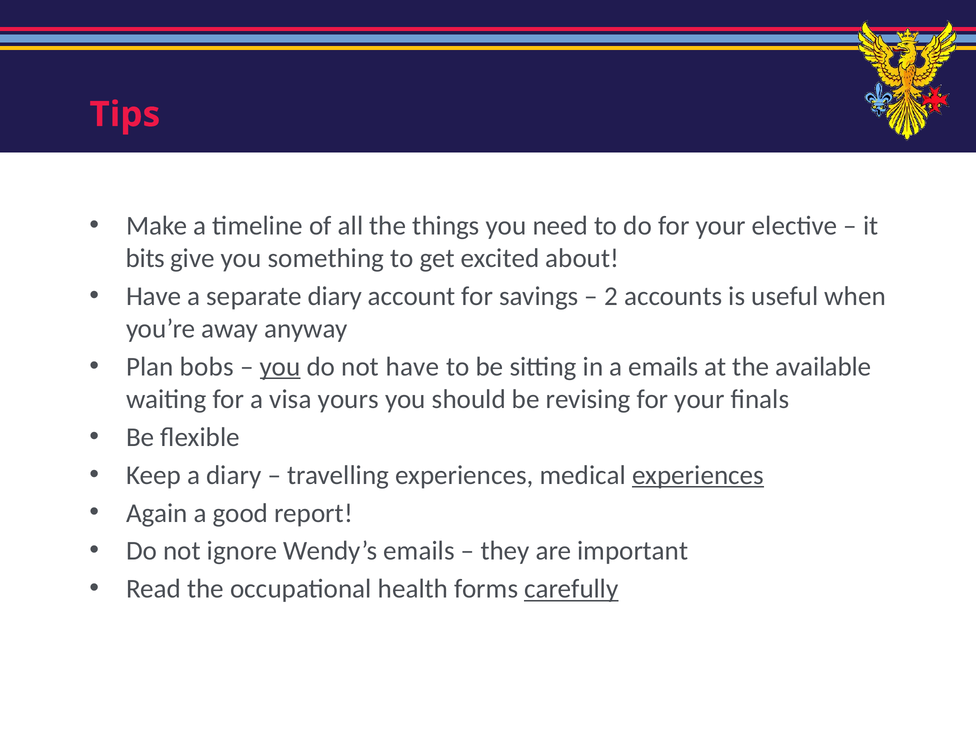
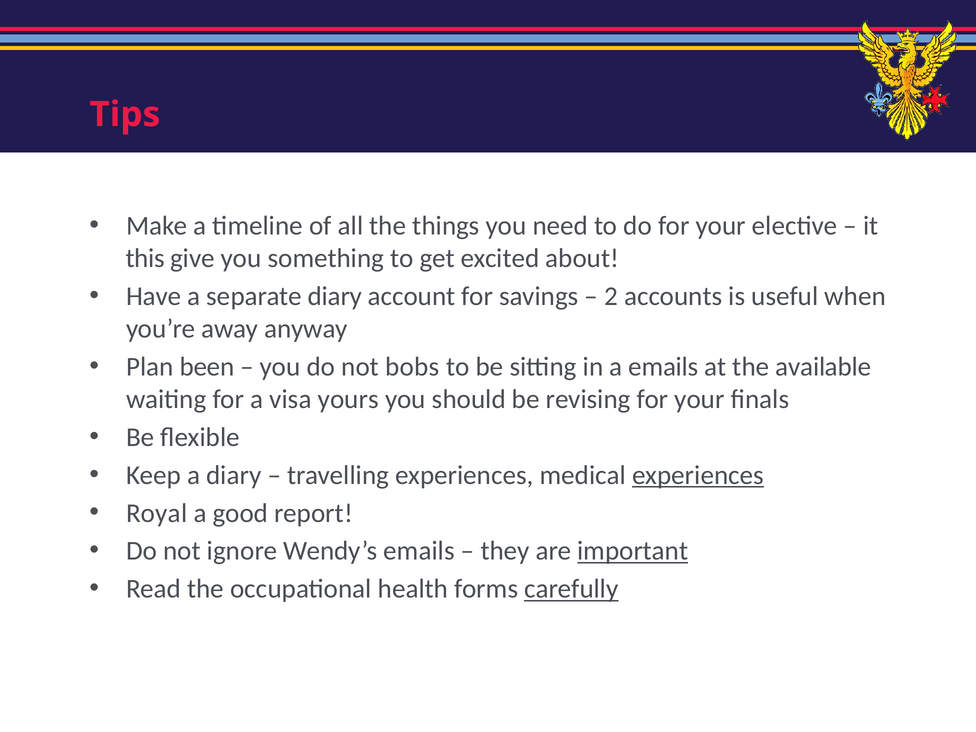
bits: bits -> this (145, 258)
bobs: bobs -> been (207, 367)
you underline: present -> none (280, 367)
not have: have -> bobs (412, 367)
Again: Again -> Royal (157, 513)
important underline: none -> present (633, 551)
